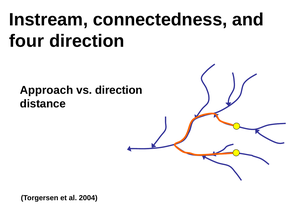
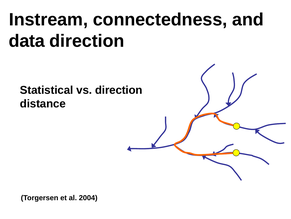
four: four -> data (27, 41)
Approach: Approach -> Statistical (47, 90)
